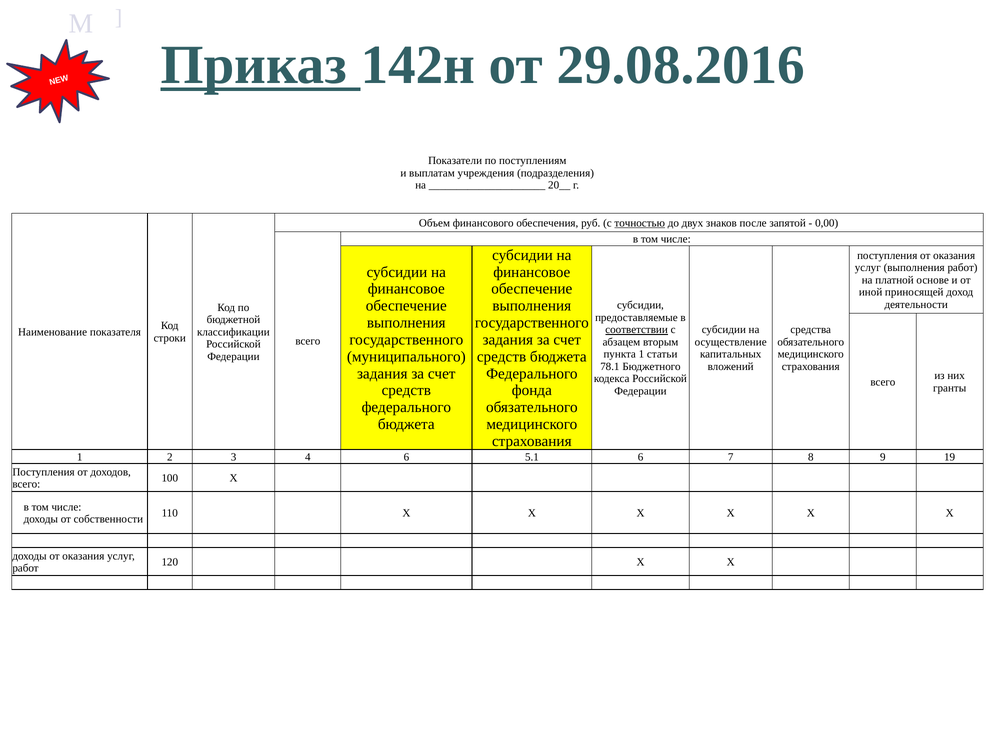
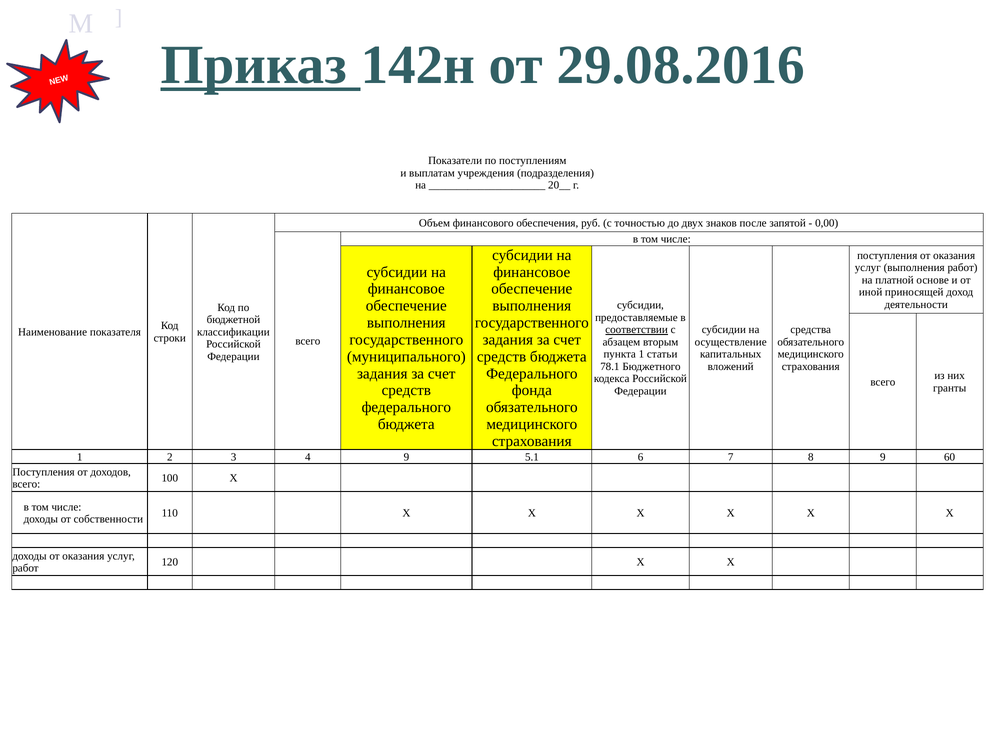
точностью underline: present -> none (640, 223)
4 6: 6 -> 9 (406, 457)
19: 19 -> 60 (950, 457)
